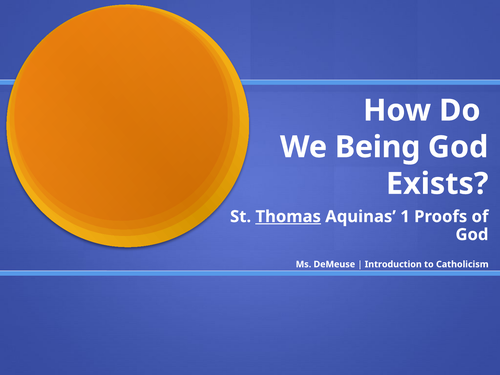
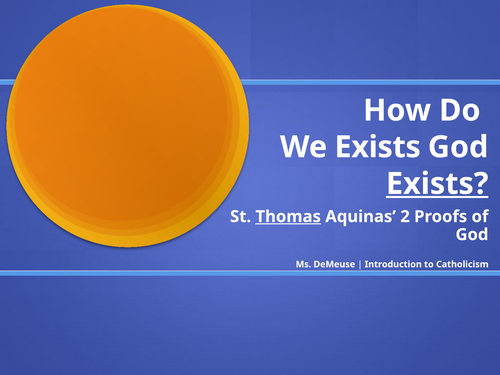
We Being: Being -> Exists (378, 147)
Exists underline: none -> present (437, 184)
1: 1 -> 2 (405, 217)
